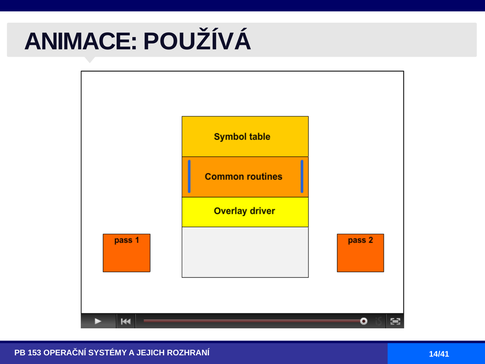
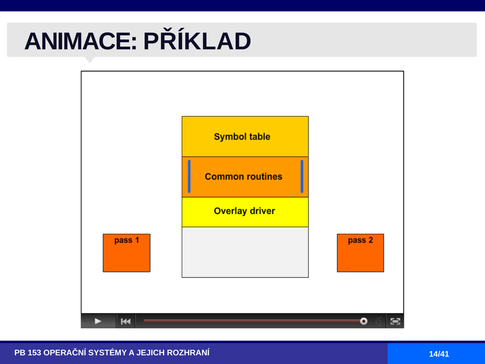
POUŽÍVÁ: POUŽÍVÁ -> PŘÍKLAD (197, 42)
